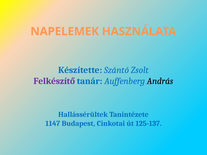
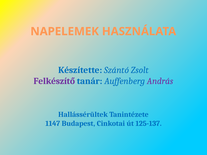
András colour: black -> purple (160, 81)
